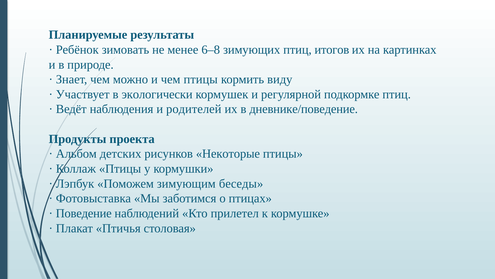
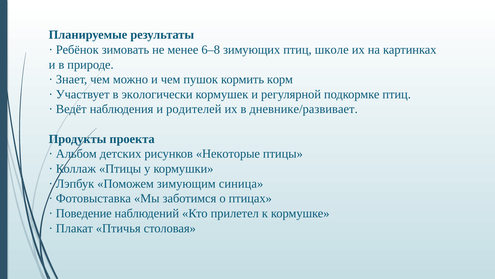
итогов: итогов -> школе (332, 50)
чем птицы: птицы -> пушок (201, 79)
виду: виду -> корм (280, 79)
дневнике/поведение: дневнике/поведение -> дневнике/развивает (304, 109)
беседы: беседы -> синица (241, 183)
